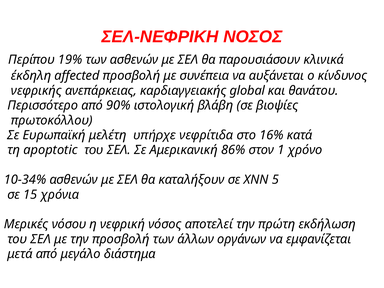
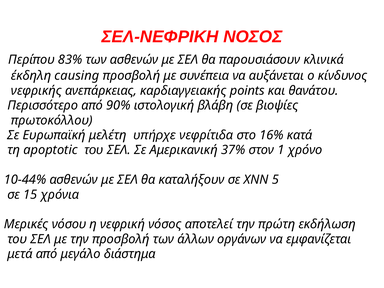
19%: 19% -> 83% (70, 60)
affected: affected -> causing (77, 76)
global: global -> points (247, 91)
86%: 86% -> 37% (233, 150)
10-34%: 10-34% -> 10-44% (25, 180)
